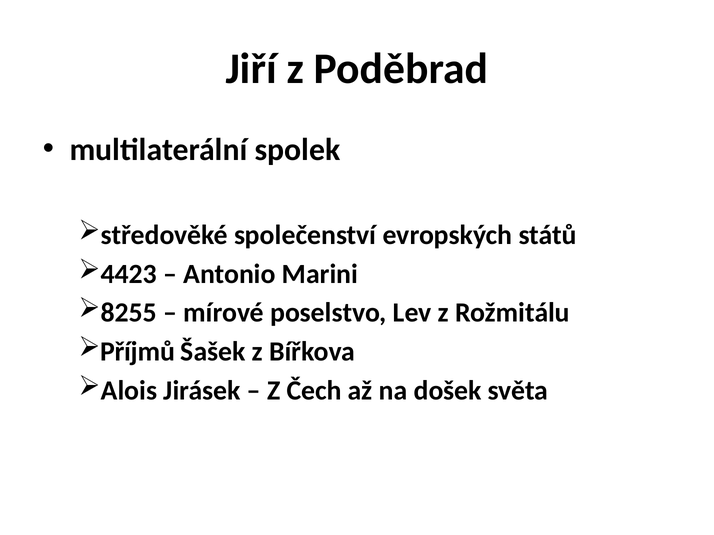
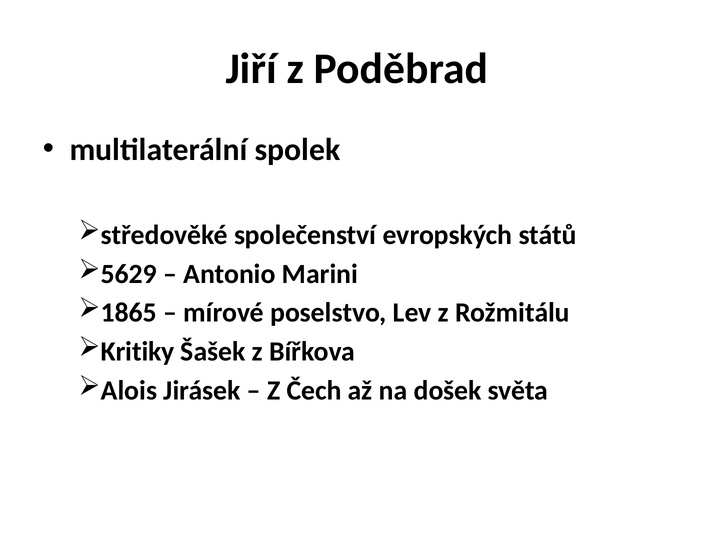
4423: 4423 -> 5629 (129, 274)
8255: 8255 -> 1865 (129, 313)
Příjmů: Příjmů -> Kritiky (138, 352)
